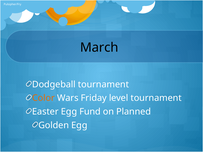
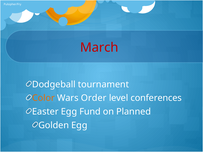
March colour: black -> red (99, 48)
Friday: Friday -> Order (94, 98)
level tournament: tournament -> conferences (156, 98)
